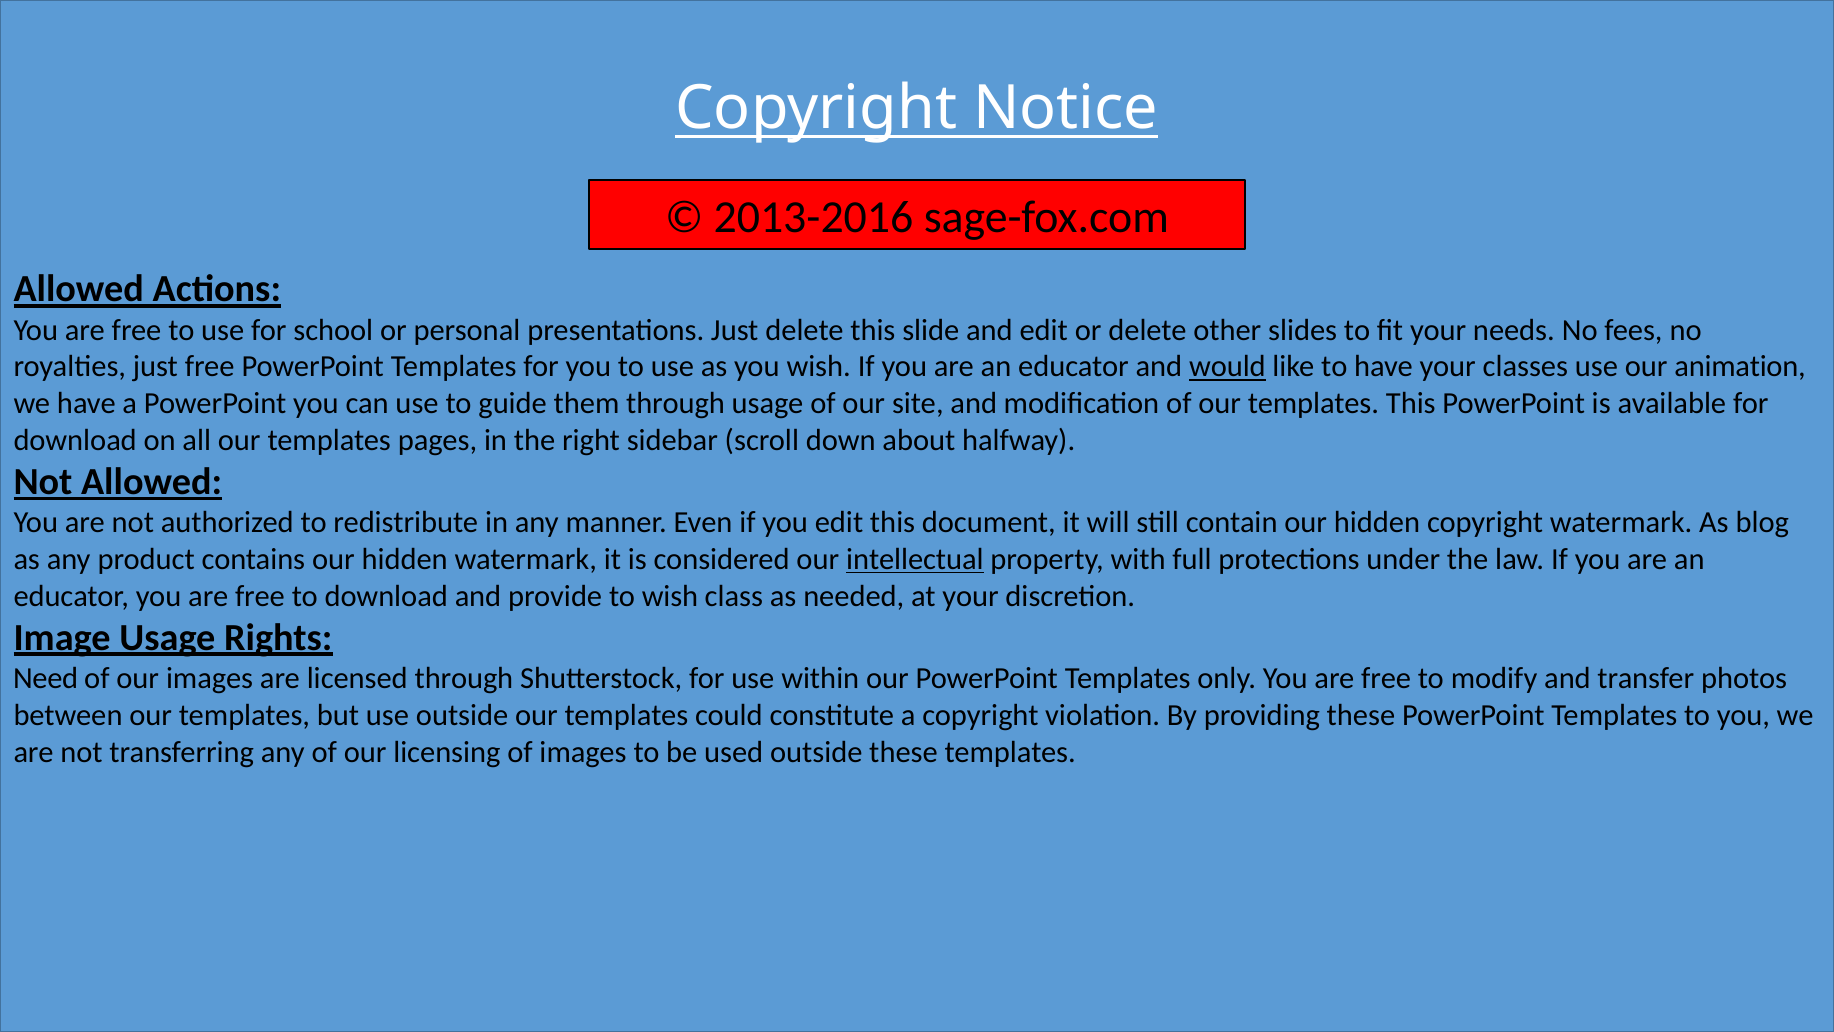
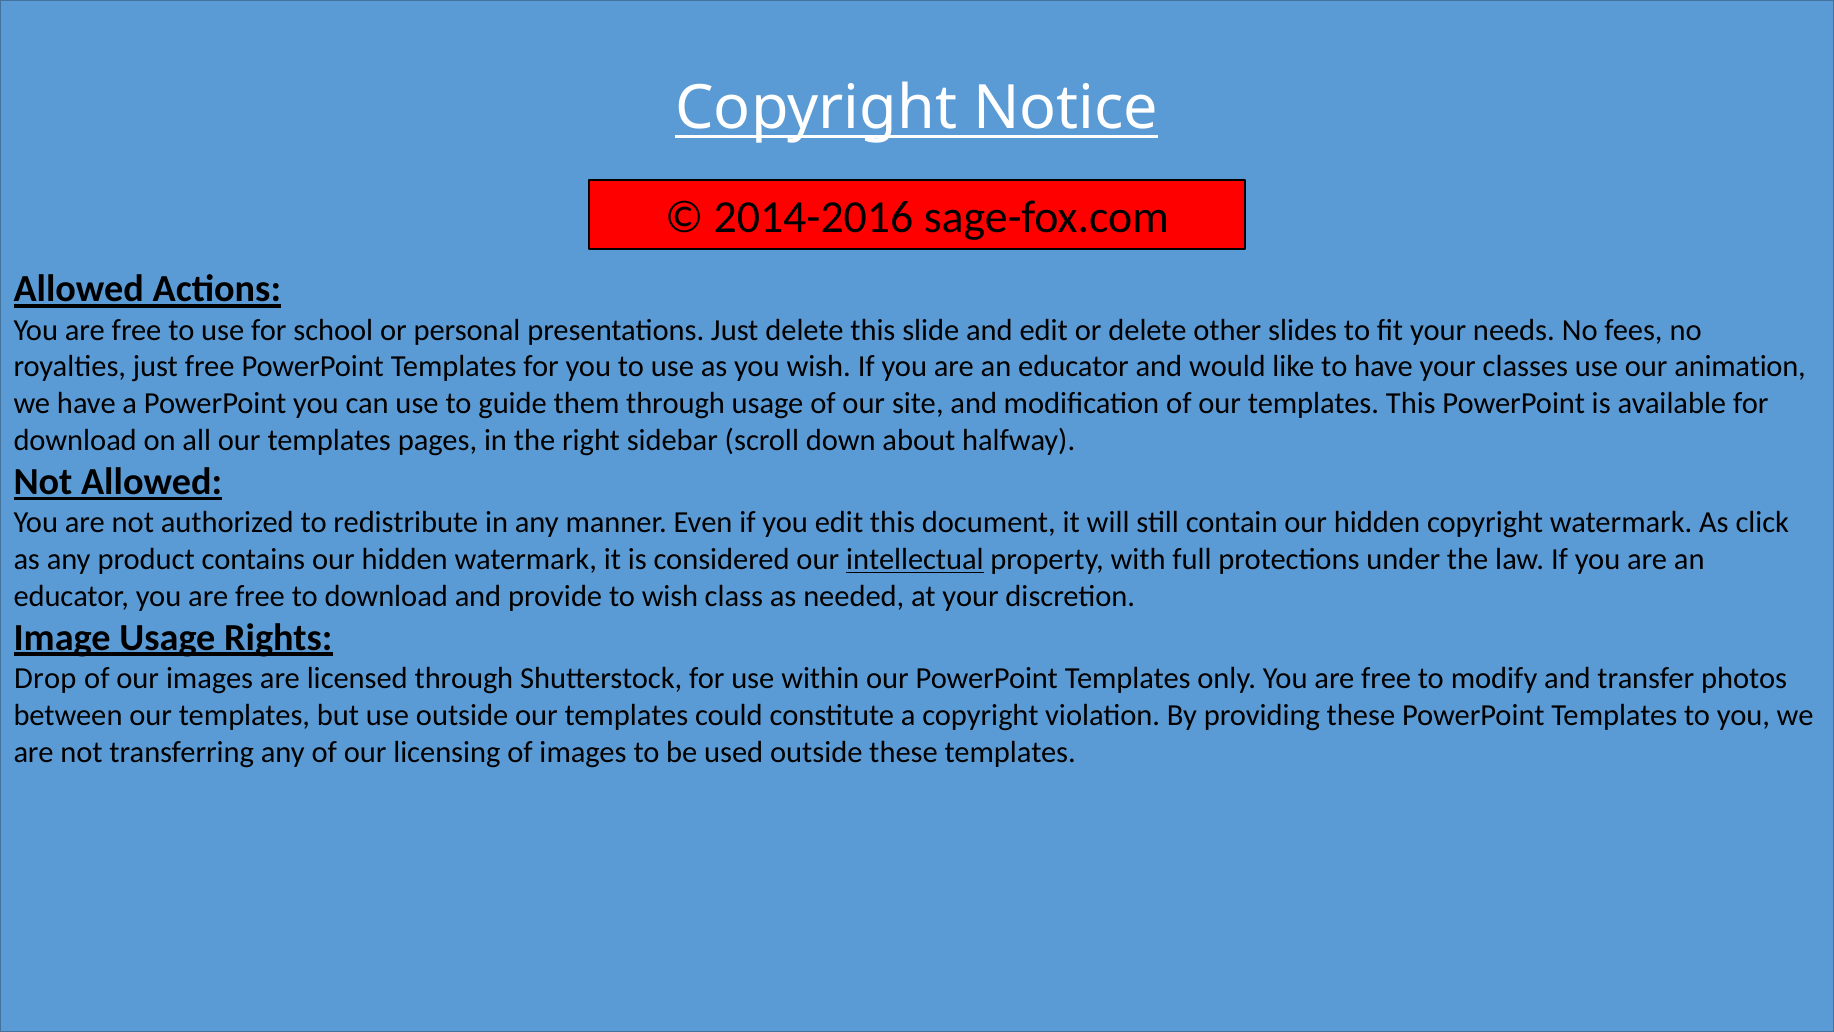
2013-2016: 2013-2016 -> 2014-2016 (813, 218)
would underline: present -> none (1227, 367)
blog: blog -> click (1762, 522)
Need: Need -> Drop (45, 678)
